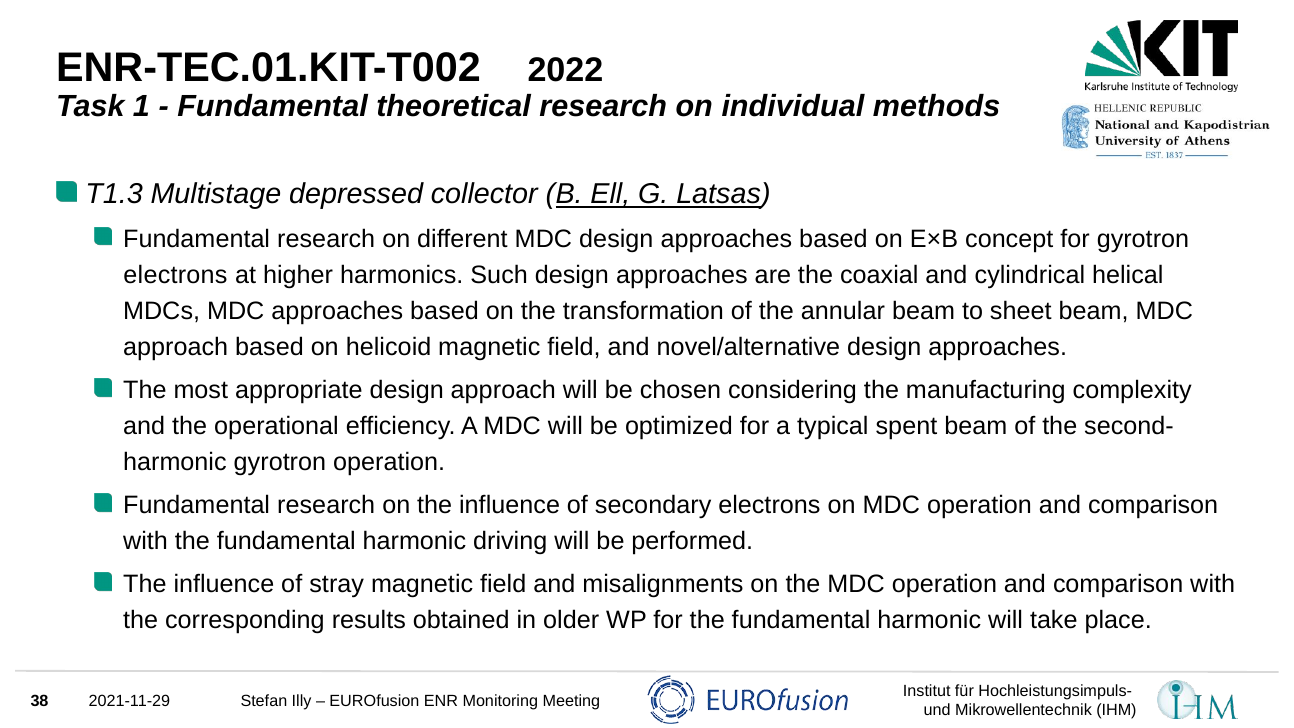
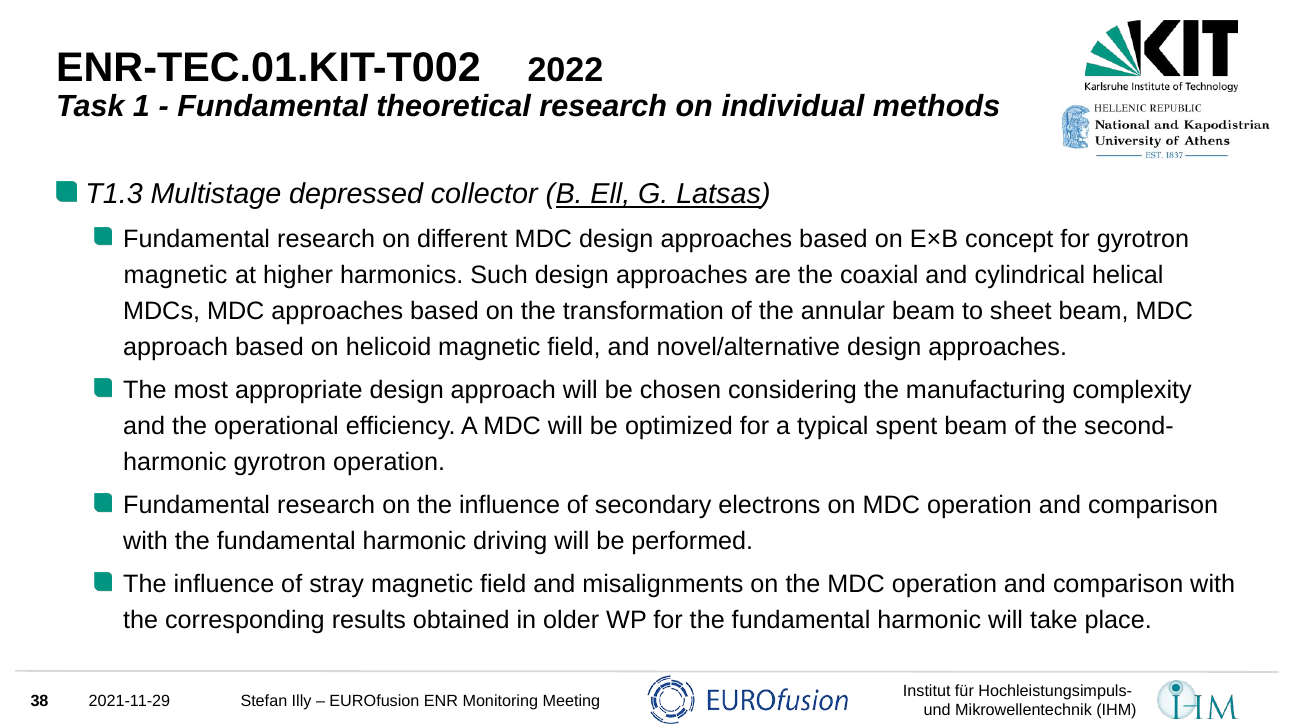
electrons: electrons -> magnetic (175, 275)
